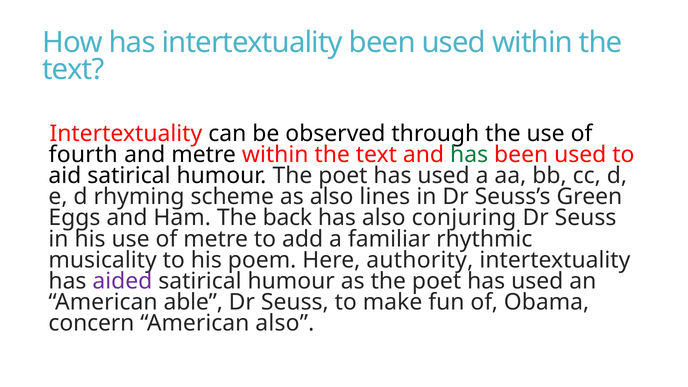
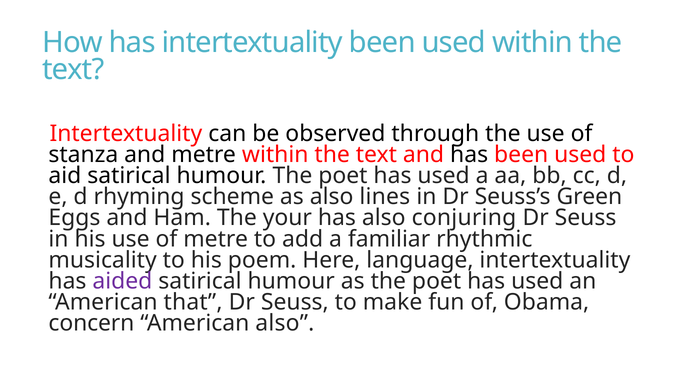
fourth: fourth -> stanza (83, 155)
has colour: green -> black (469, 155)
back: back -> your (287, 218)
authority: authority -> language (420, 260)
able: able -> that (193, 302)
